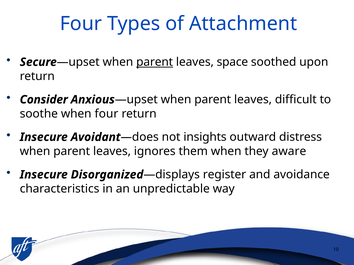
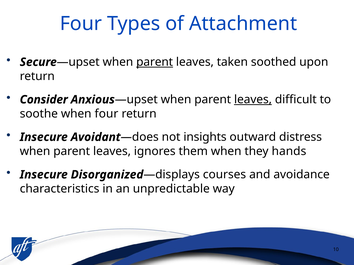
space: space -> taken (232, 62)
leaves underline: none -> present (253, 100)
aware: aware -> hands (289, 152)
register: register -> courses (224, 175)
